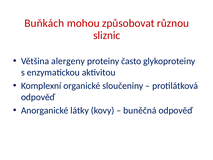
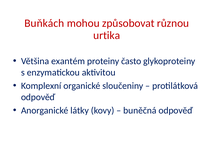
sliznic: sliznic -> urtika (107, 35)
alergeny: alergeny -> exantém (68, 61)
